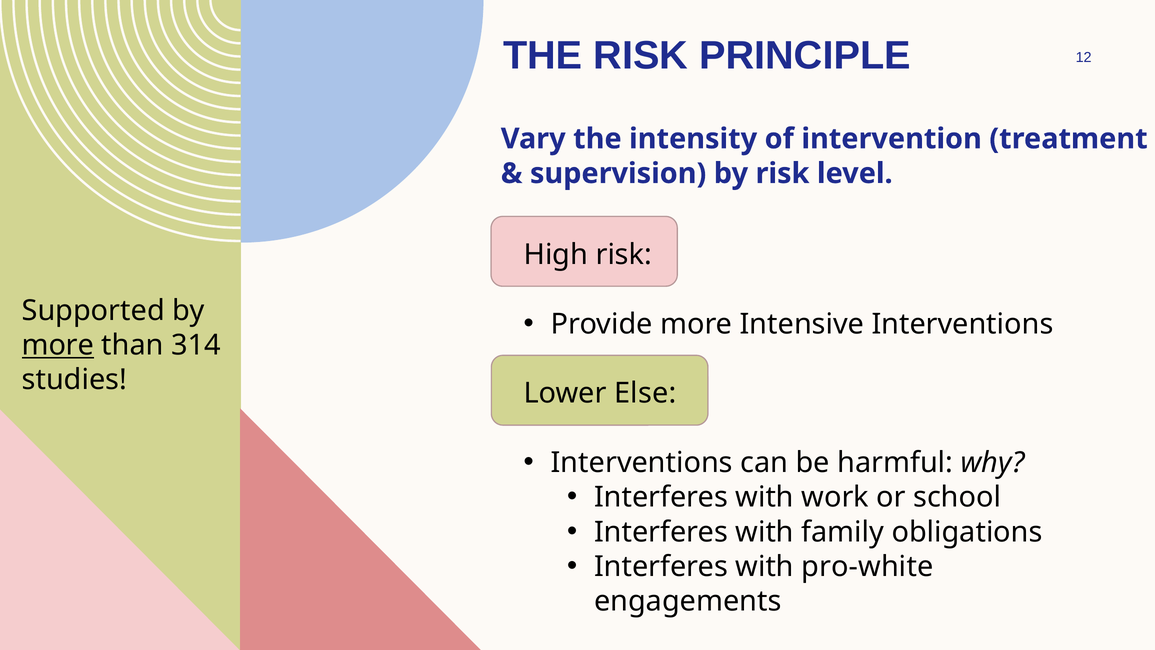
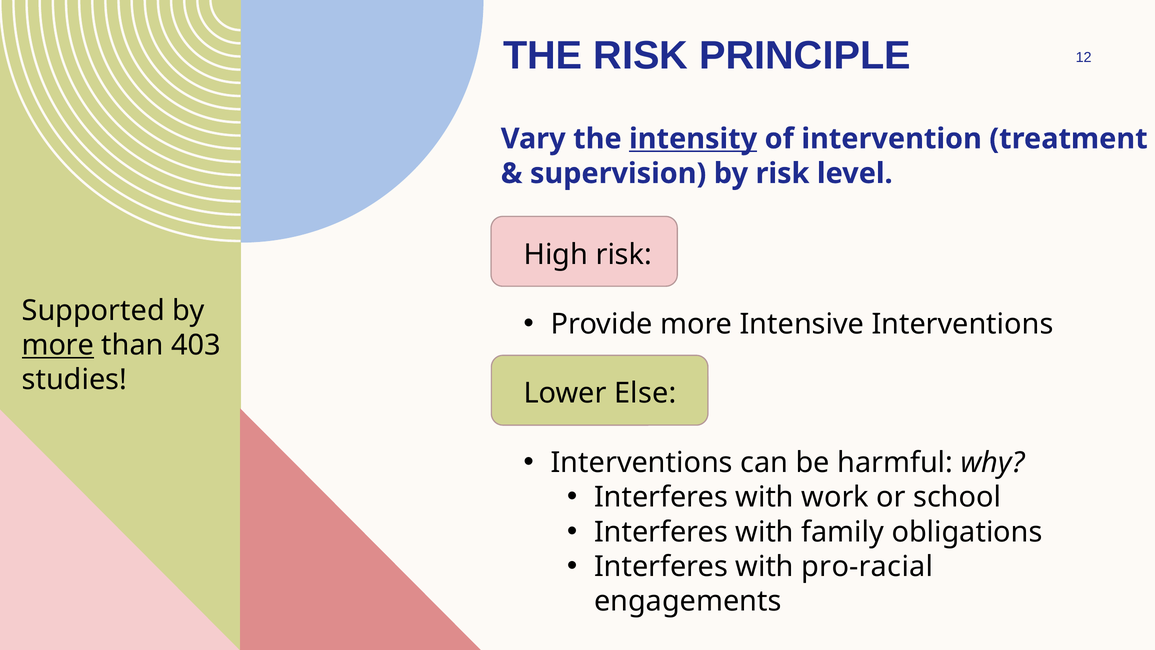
intensity underline: none -> present (693, 139)
314: 314 -> 403 (196, 345)
pro-white: pro-white -> pro-racial (867, 566)
